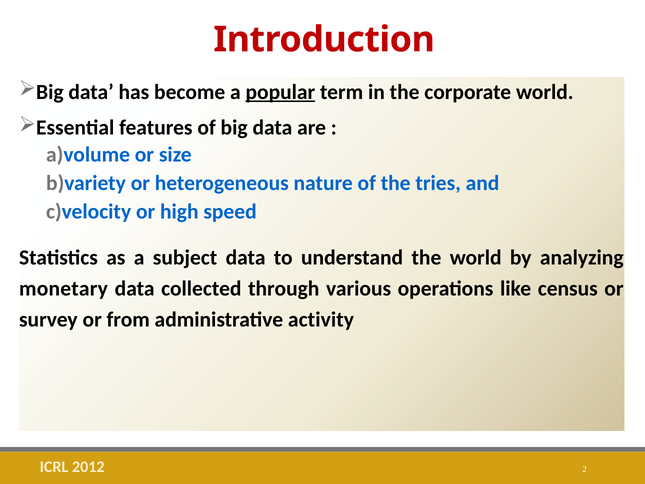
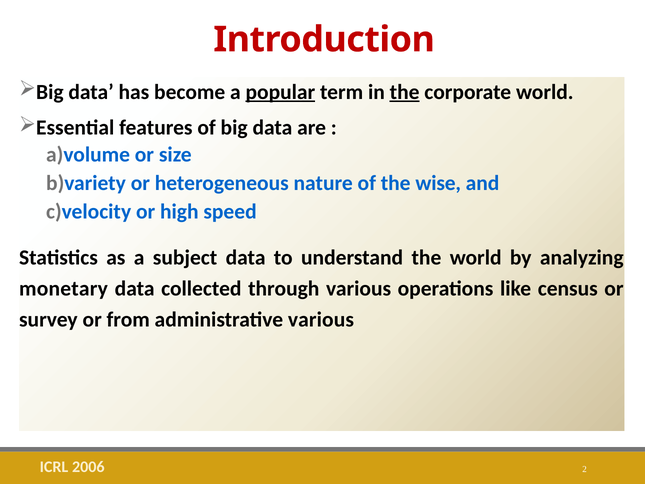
the underline: none -> present (405, 92)
tries: tries -> wise (438, 183)
administrative activity: activity -> various (321, 319)
2012: 2012 -> 2006 (88, 467)
